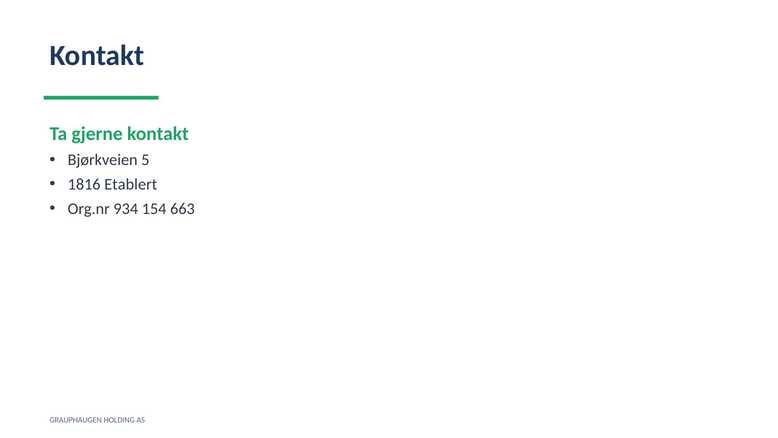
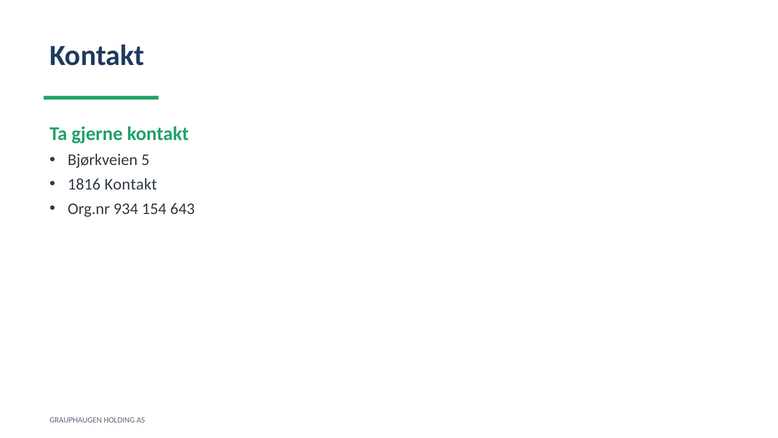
1816 Etablert: Etablert -> Kontakt (131, 184)
663: 663 -> 643 (182, 209)
